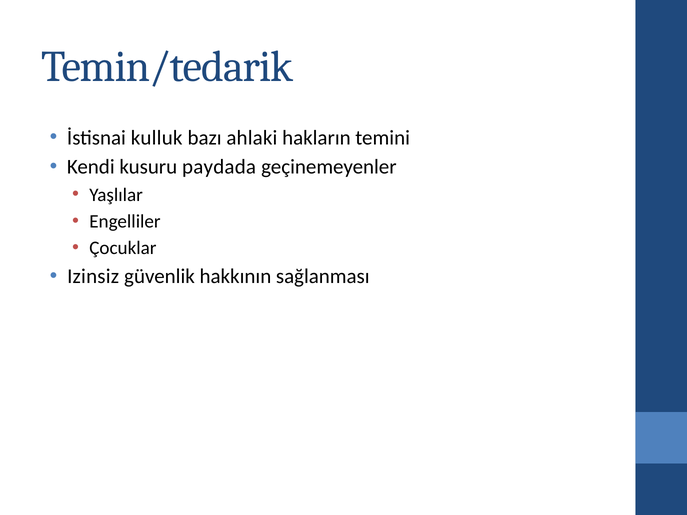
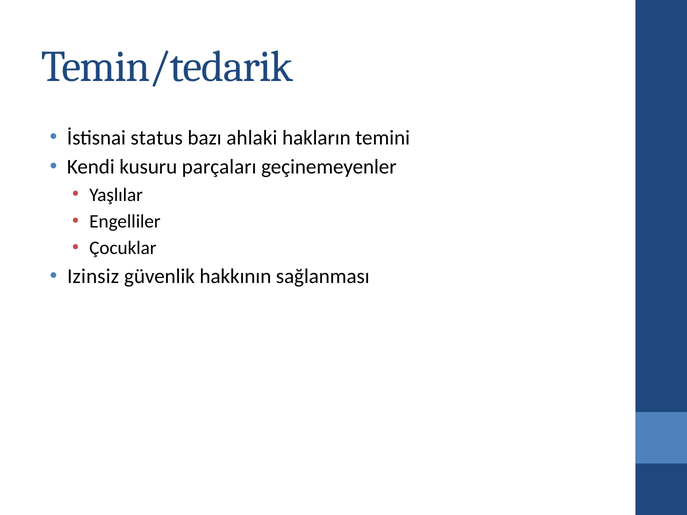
kulluk: kulluk -> status (157, 138)
paydada: paydada -> parçaları (219, 167)
